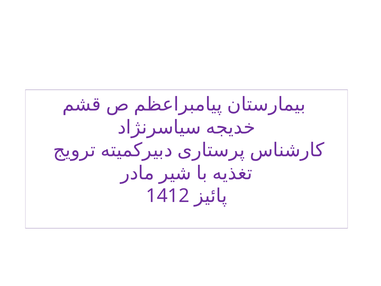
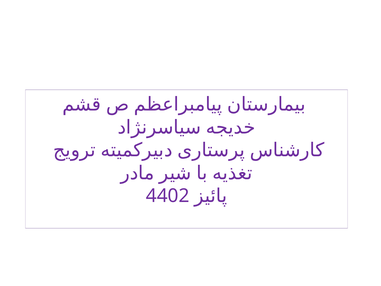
1412: 1412 -> 4402 (168, 196)
